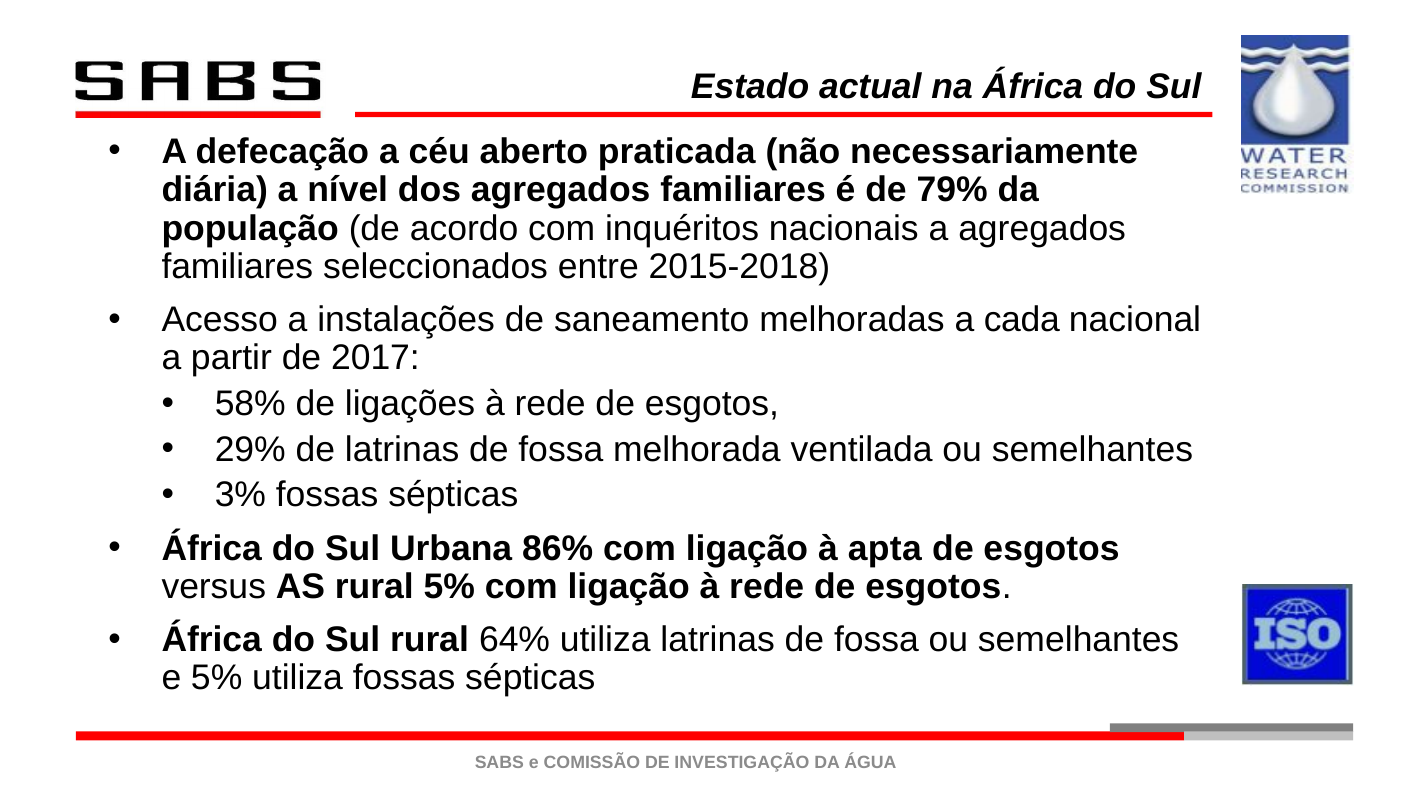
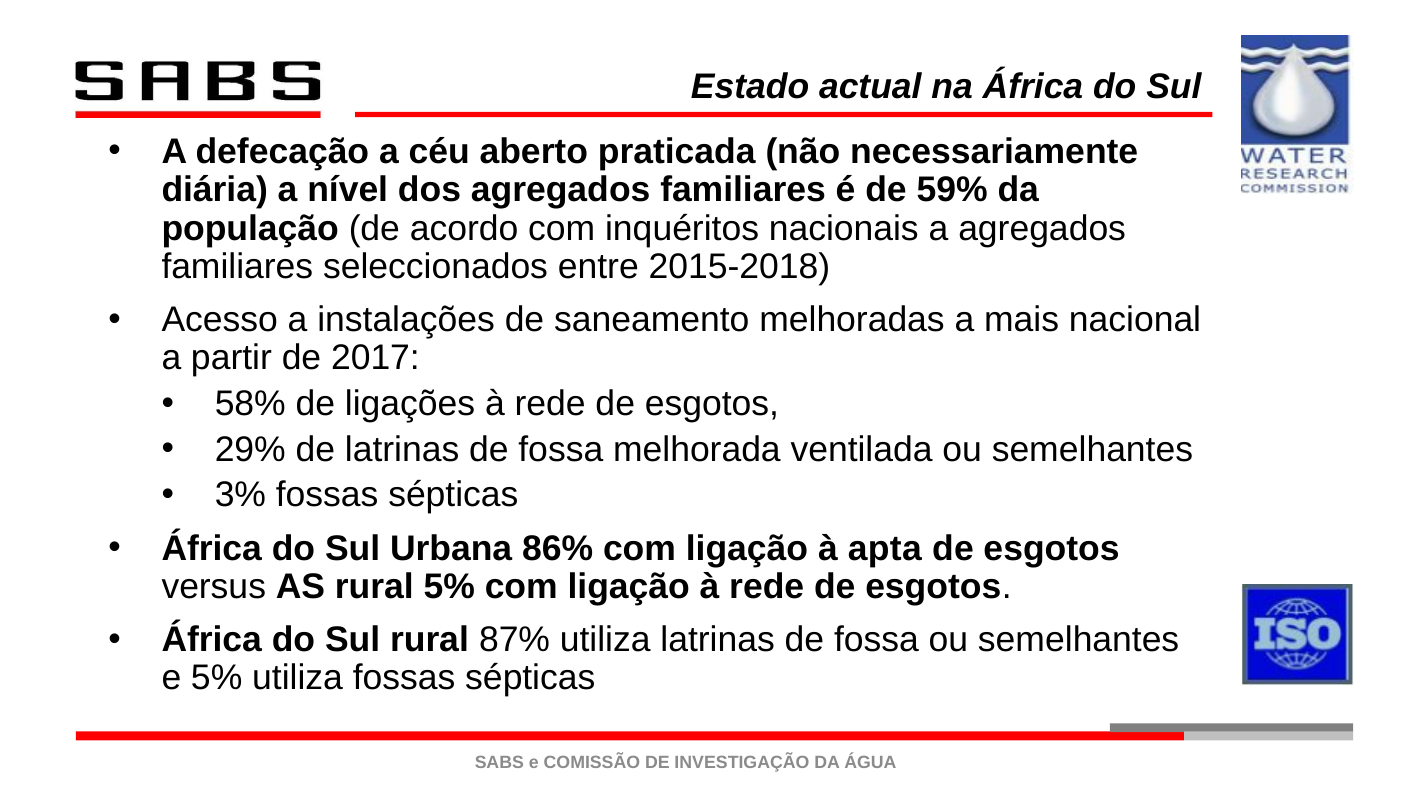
79%: 79% -> 59% (952, 190)
cada: cada -> mais (1022, 320)
64%: 64% -> 87% (515, 640)
